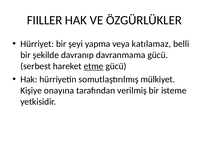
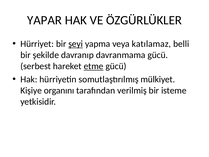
FIILLER: FIILLER -> YAPAR (44, 20)
şeyi underline: none -> present (76, 44)
onayına: onayına -> organını (59, 90)
